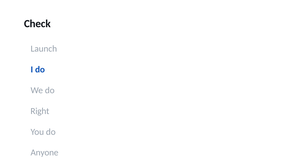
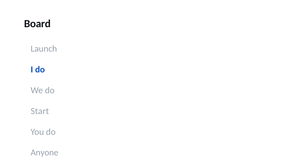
Check: Check -> Board (37, 24)
Right: Right -> Start (40, 111)
